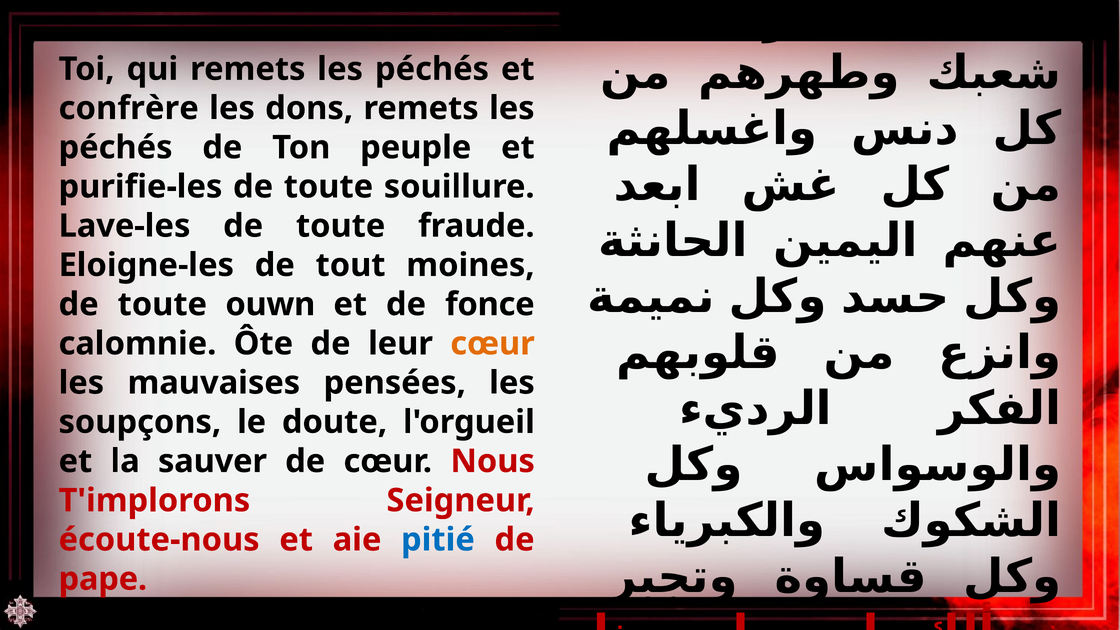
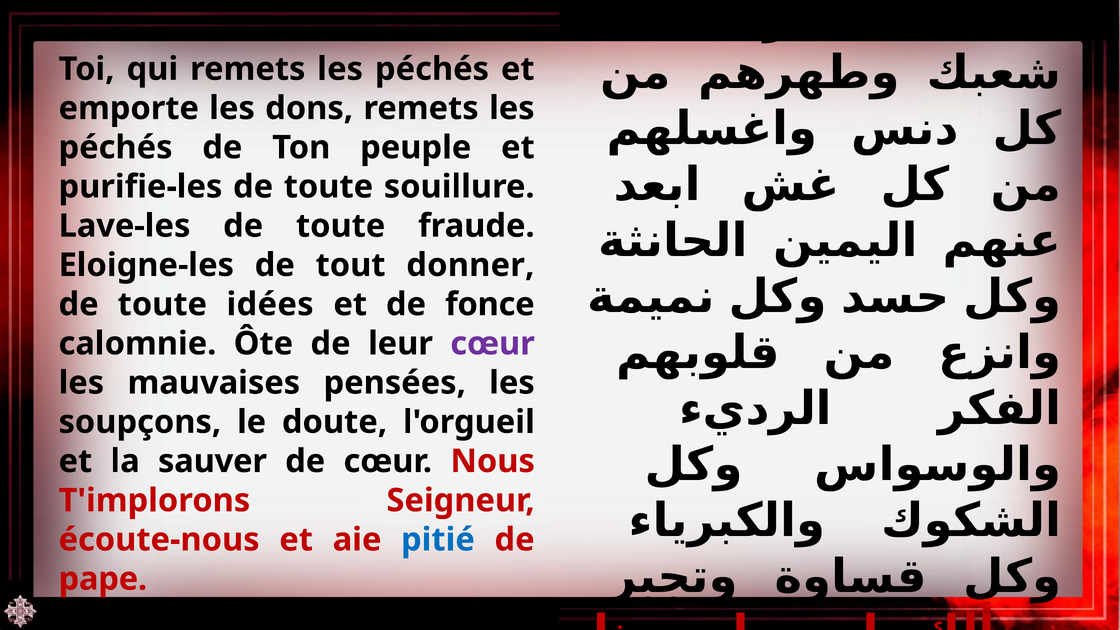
confrère: confrère -> emporte (129, 108)
moines: moines -> donner (470, 265)
ouwn: ouwn -> idées (270, 304)
cœur colour: orange -> purple (493, 344)
